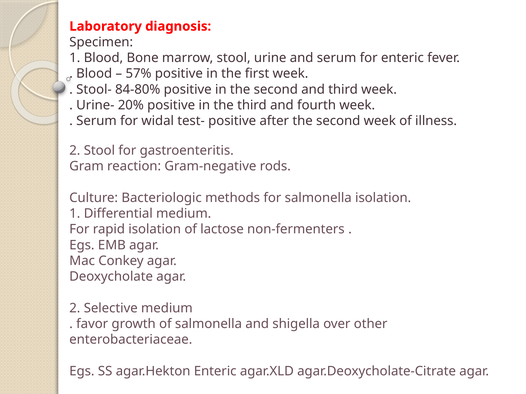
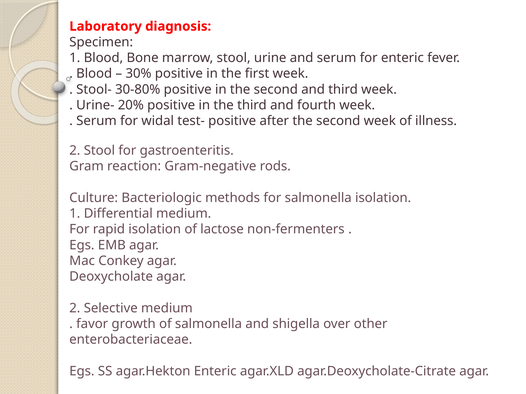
57%: 57% -> 30% (139, 74)
84-80%: 84-80% -> 30-80% (138, 89)
